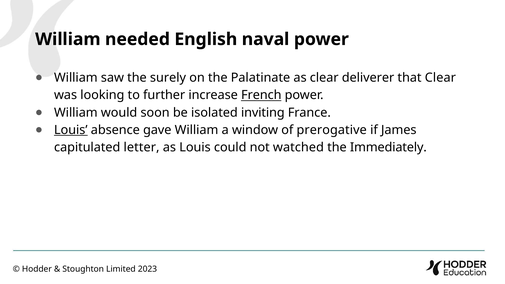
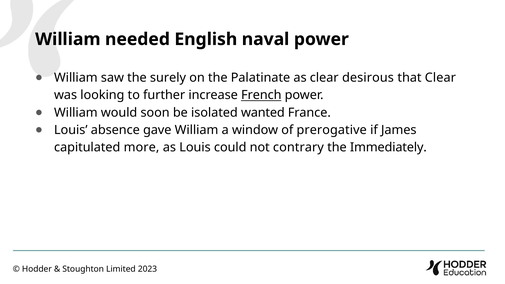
deliverer: deliverer -> desirous (368, 78)
inviting: inviting -> wanted (263, 113)
Louis underline: present -> none (71, 130)
letter: letter -> more (142, 147)
watched: watched -> contrary (298, 147)
